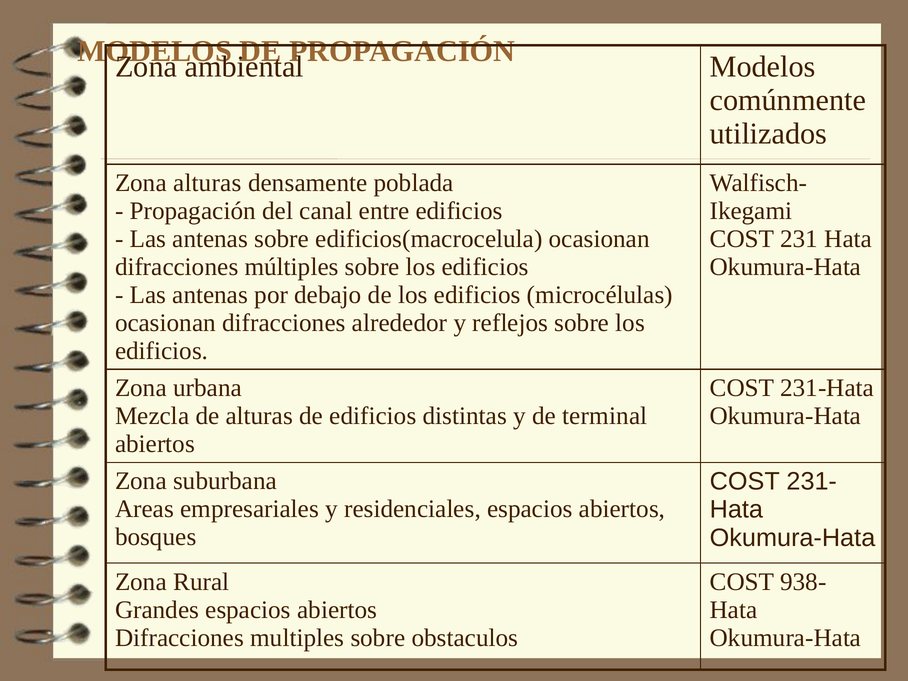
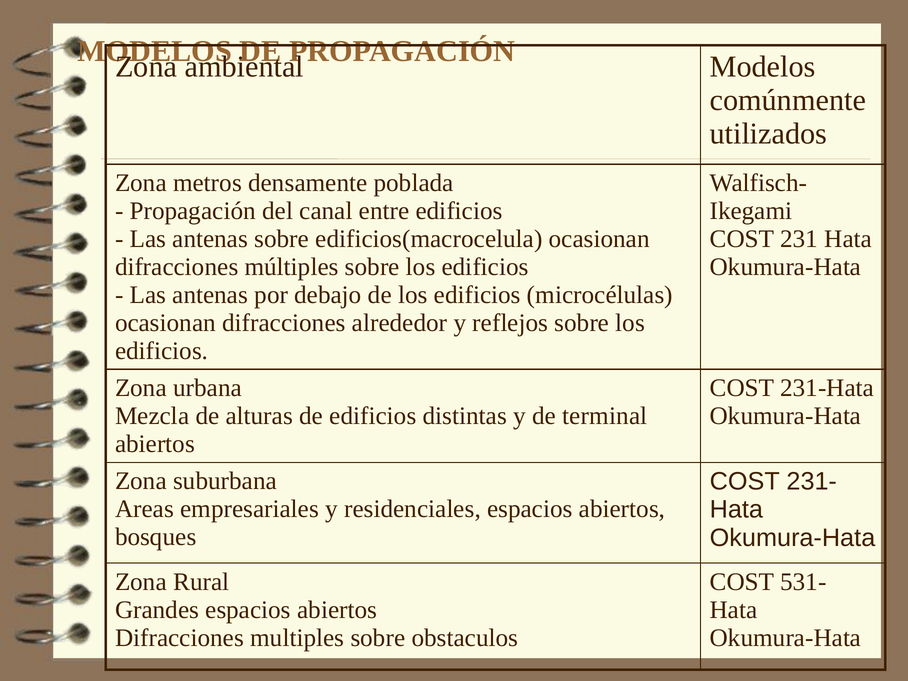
Zona alturas: alturas -> metros (207, 183)
938-: 938- -> 531- (803, 582)
